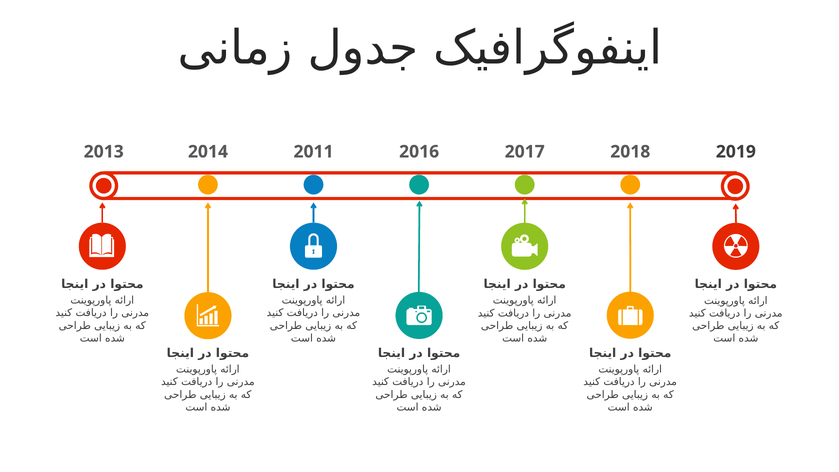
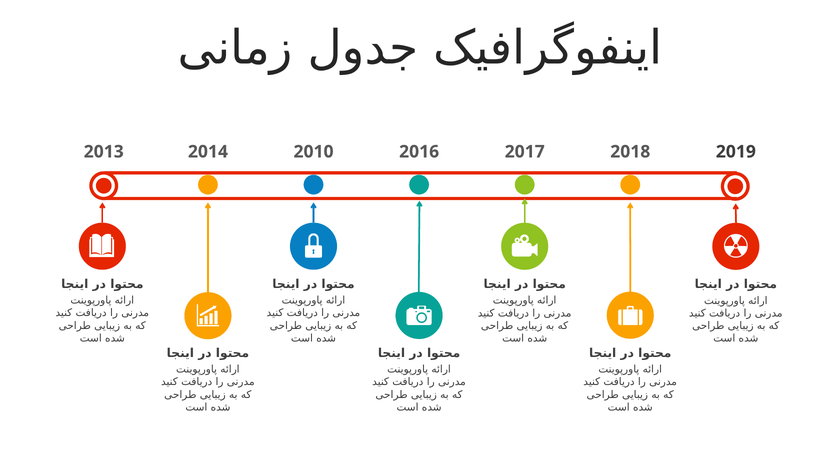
2011: 2011 -> 2010 (314, 152)
